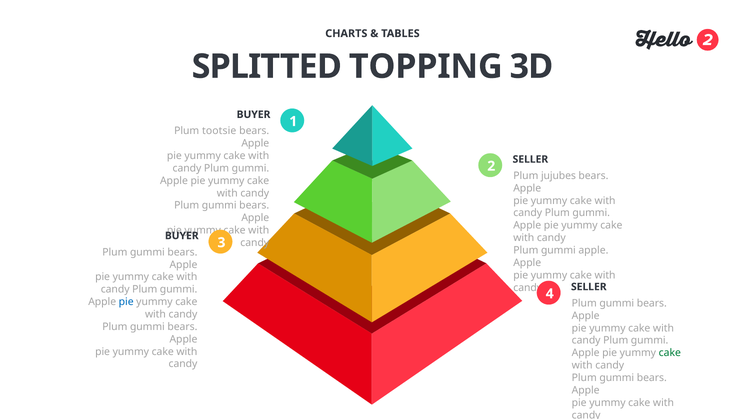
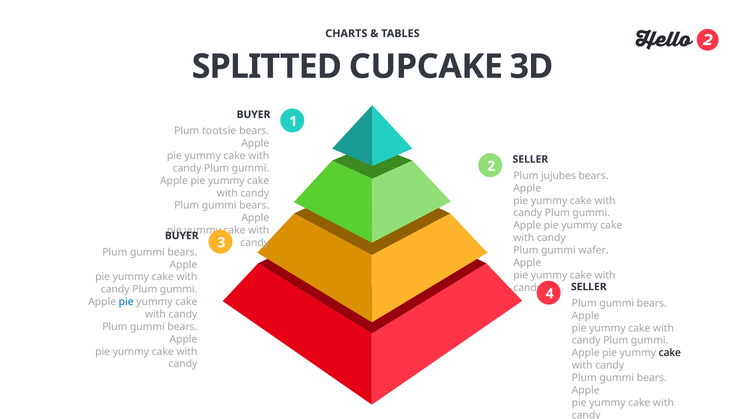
TOPPING: TOPPING -> CUPCAKE (426, 67)
apple: apple -> wafer (593, 250)
cake colour: green -> black (670, 353)
